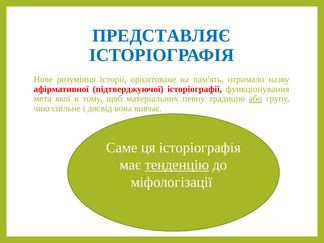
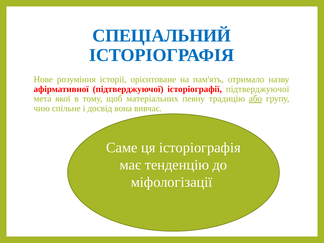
ПРЕДСТАВЛЯЄ: ПРЕДСТАВЛЯЄ -> СПЕЦІАЛЬНИЙ (162, 36)
історіографії функціонування: функціонування -> підтверджуючої (258, 89)
тенденцію underline: present -> none (177, 165)
